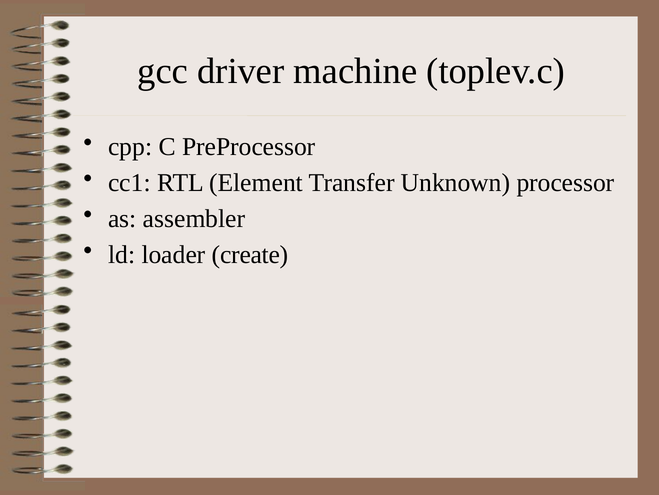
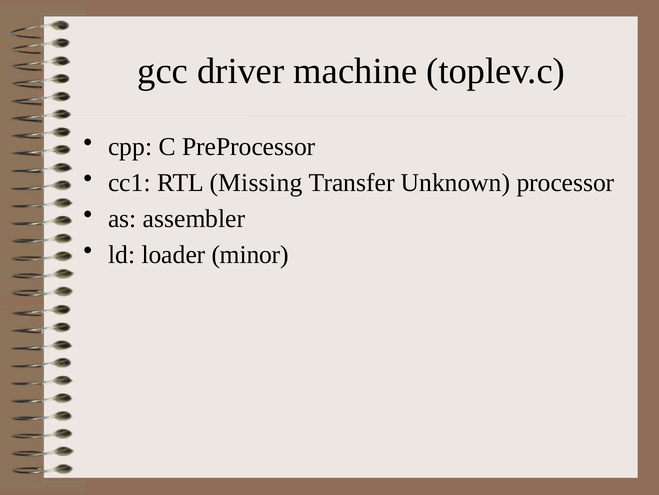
Element: Element -> Missing (256, 183)
create: create -> minor (250, 254)
